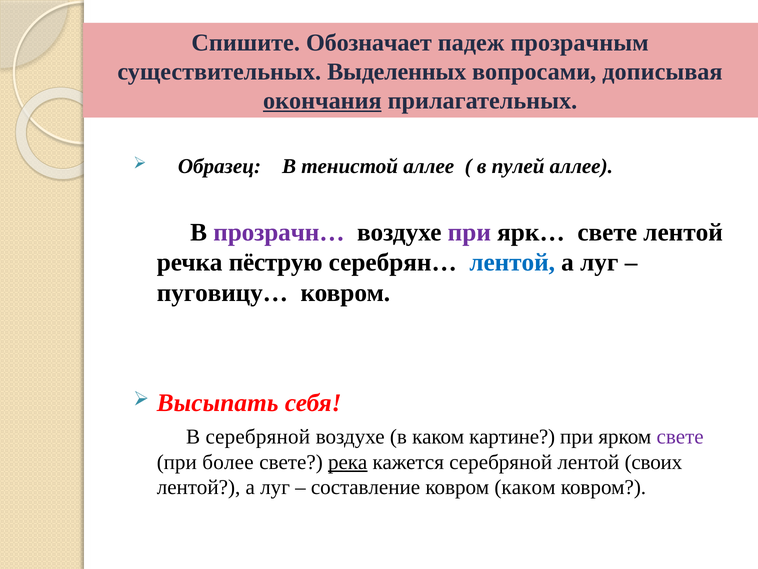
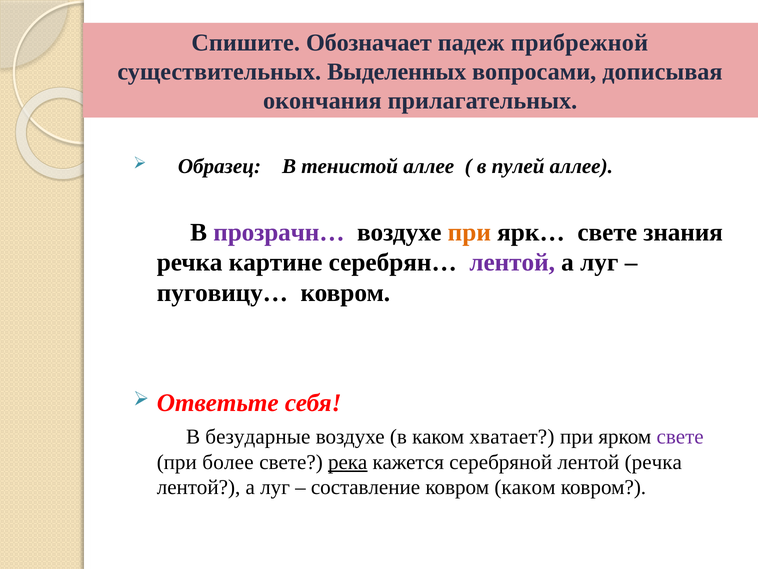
прозрачным: прозрачным -> прибрежной (579, 43)
окончания underline: present -> none (322, 101)
при colour: purple -> orange (469, 232)
свете лентой: лентой -> знания (683, 232)
пёструю: пёструю -> картине (276, 262)
лентой colour: blue -> purple (512, 262)
Высыпать: Высыпать -> Ответьте (218, 403)
В серебряной: серебряной -> безударные (258, 436)
картине: картине -> хватает (512, 436)
лентой своих: своих -> речка (653, 462)
